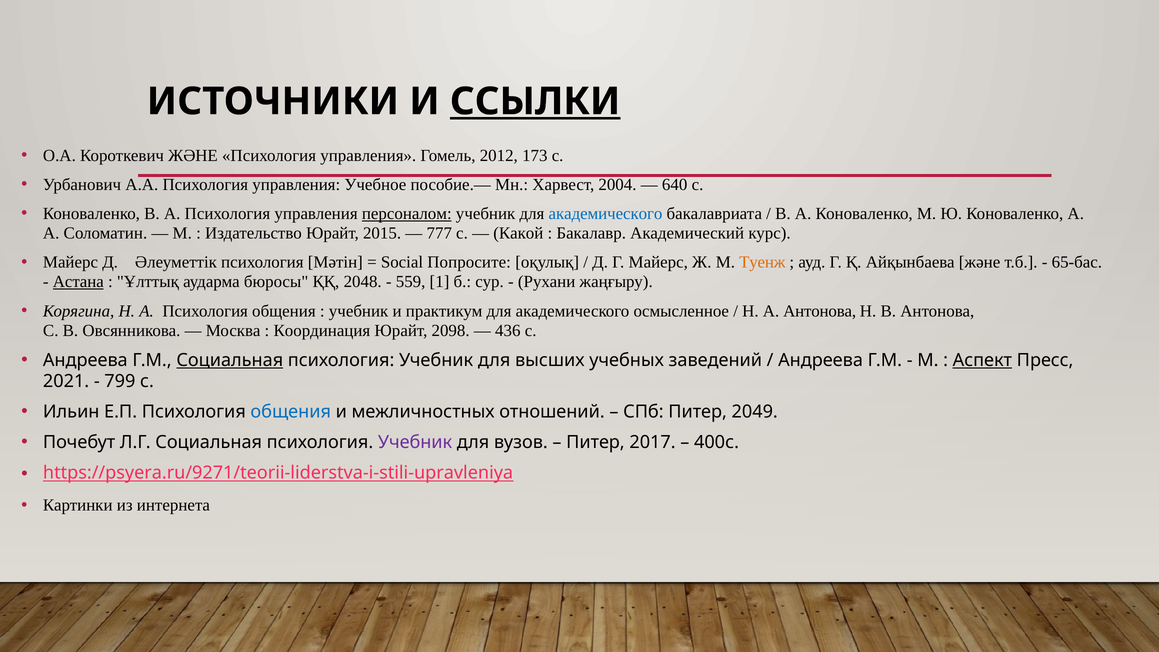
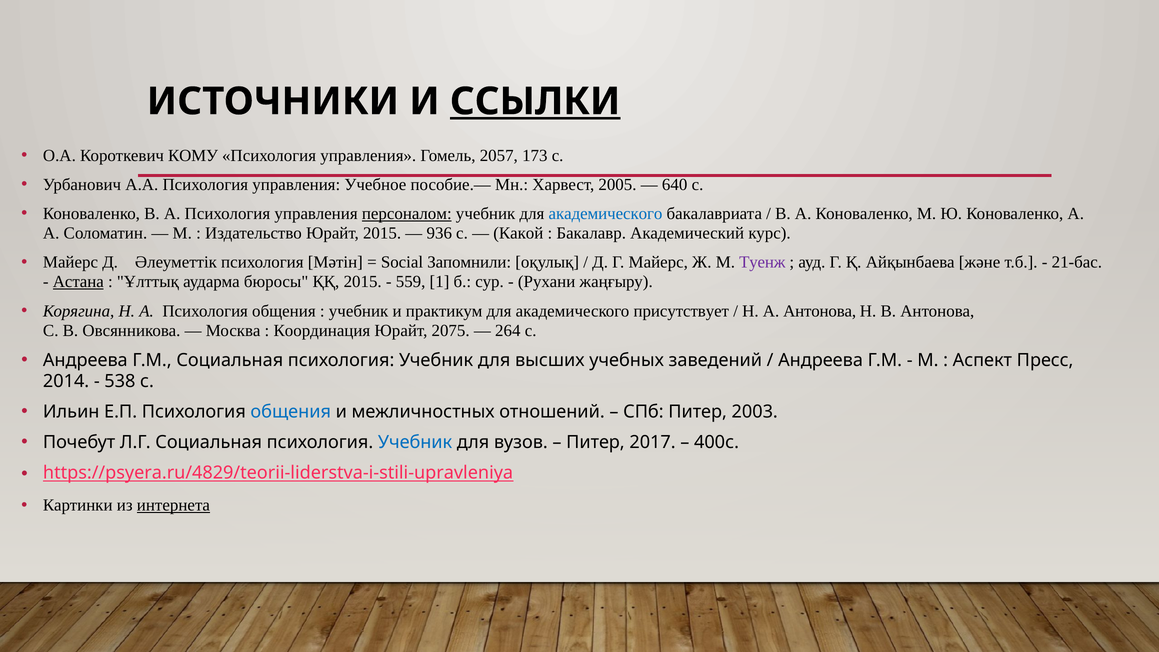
Короткевич ЖӘНЕ: ЖӘНЕ -> КОМУ (193, 156)
2012: 2012 -> 2057 (499, 156)
2004: 2004 -> 2005 (617, 185)
777: 777 -> 936 (439, 233)
Попросите: Попросите -> Запомнили (469, 262)
Туенж colour: orange -> purple (762, 262)
65-бас: 65-бас -> 21-бас (1077, 262)
ҚҚ 2048: 2048 -> 2015 (363, 282)
осмысленное: осмысленное -> присутствует (681, 311)
2098: 2098 -> 2075 (451, 330)
436: 436 -> 264 (508, 330)
Социальная underline: present -> none (230, 360)
Аспект underline: present -> none (982, 360)
2021: 2021 -> 2014 (66, 381)
799: 799 -> 538 (120, 381)
2049: 2049 -> 2003 (755, 412)
Учебник colour: purple -> blue (415, 442)
https://psyera.ru/9271/teorii-liderstva-i-stili-upravleniya: https://psyera.ru/9271/teorii-liderstva-i-stili-upravleniya -> https://psyera.ru/4829/teorii-liderstva-i-stili-upravleniya (278, 473)
интернета underline: none -> present (173, 505)
